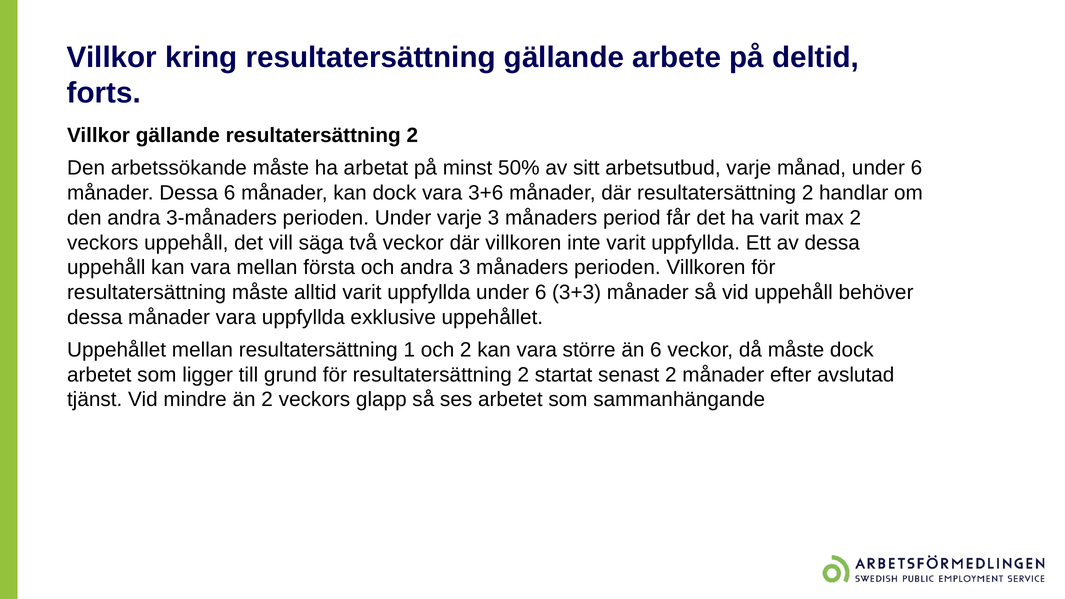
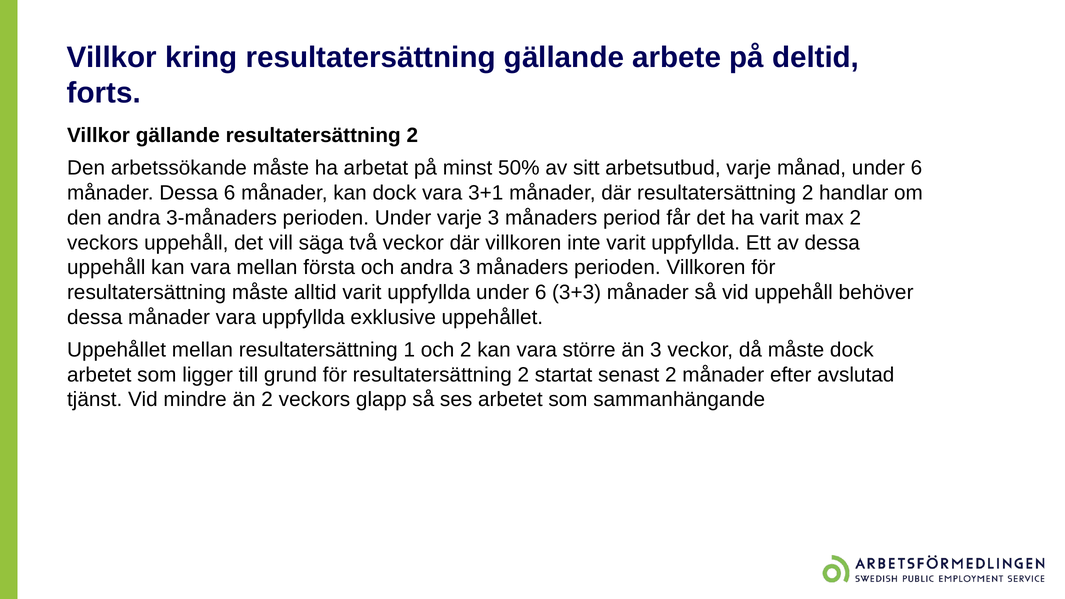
3+6: 3+6 -> 3+1 (486, 193)
än 6: 6 -> 3 (656, 350)
